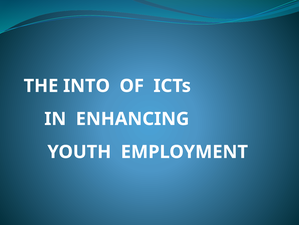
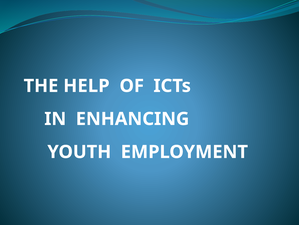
INTO: INTO -> HELP (86, 86)
